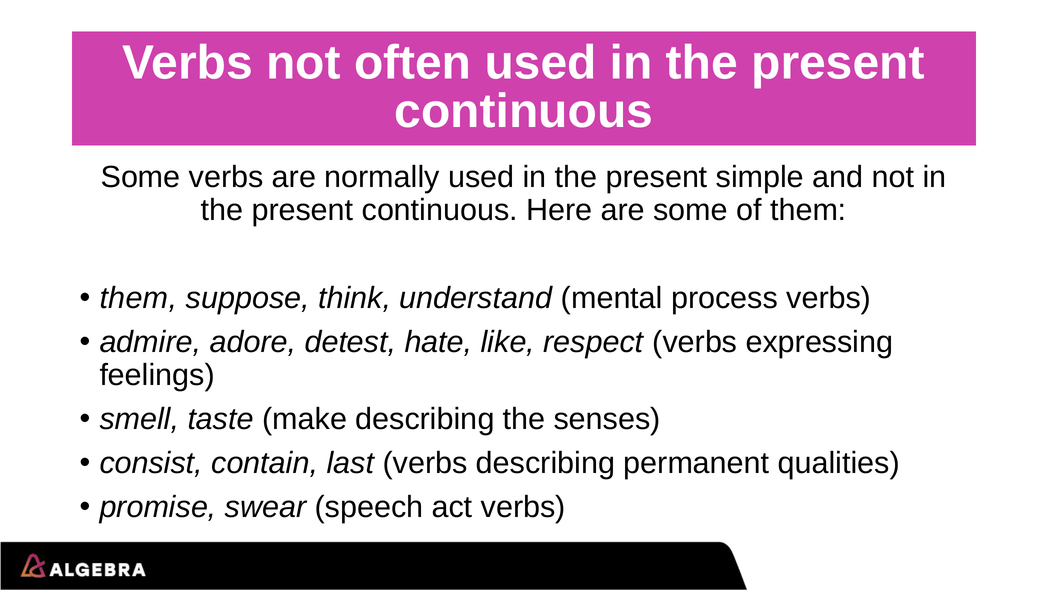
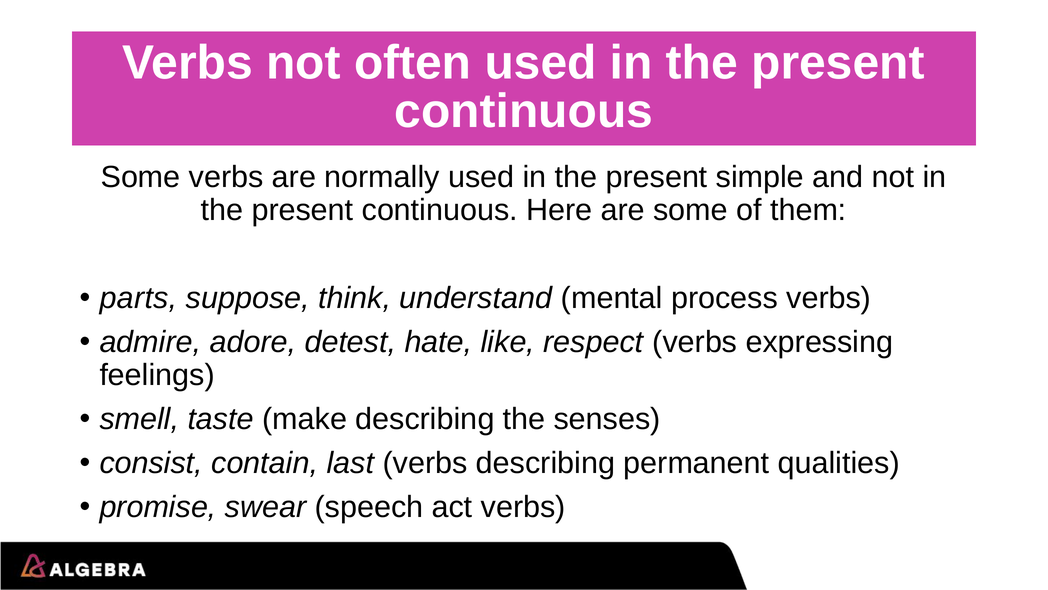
them: them -> parts (138, 298)
